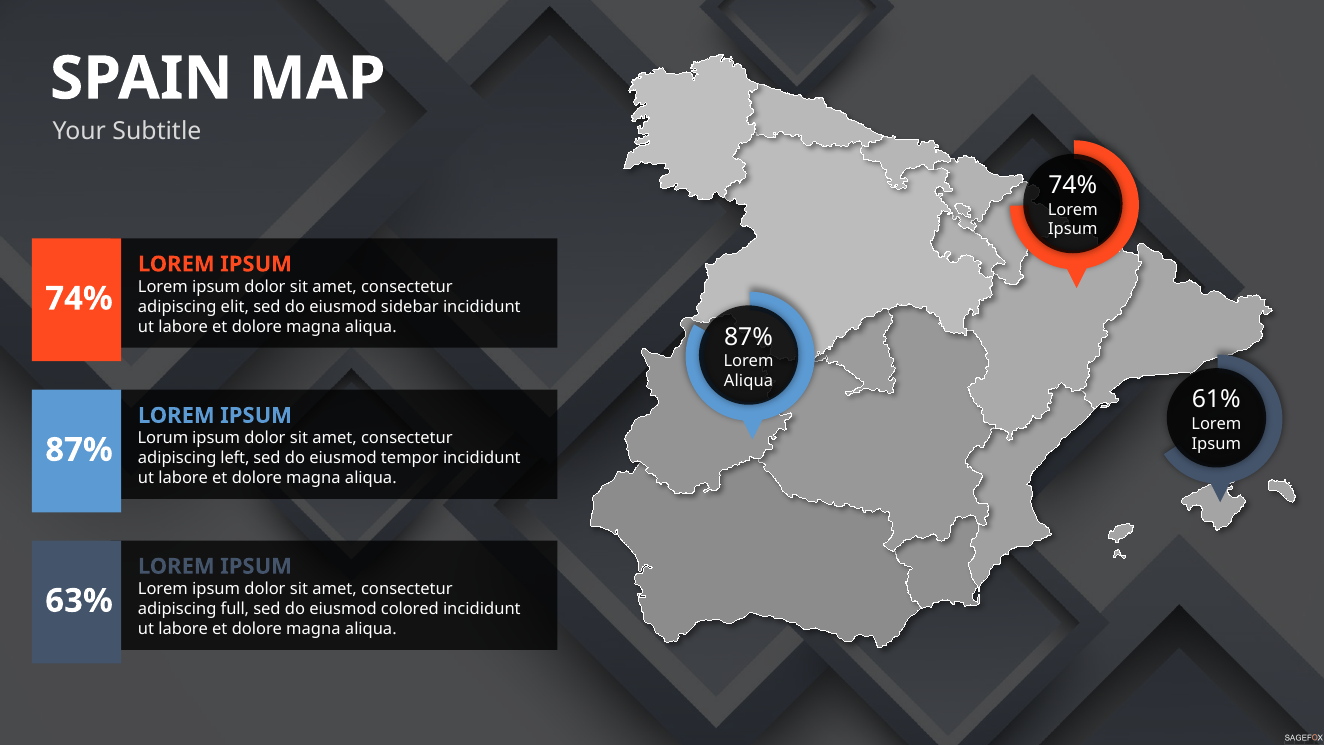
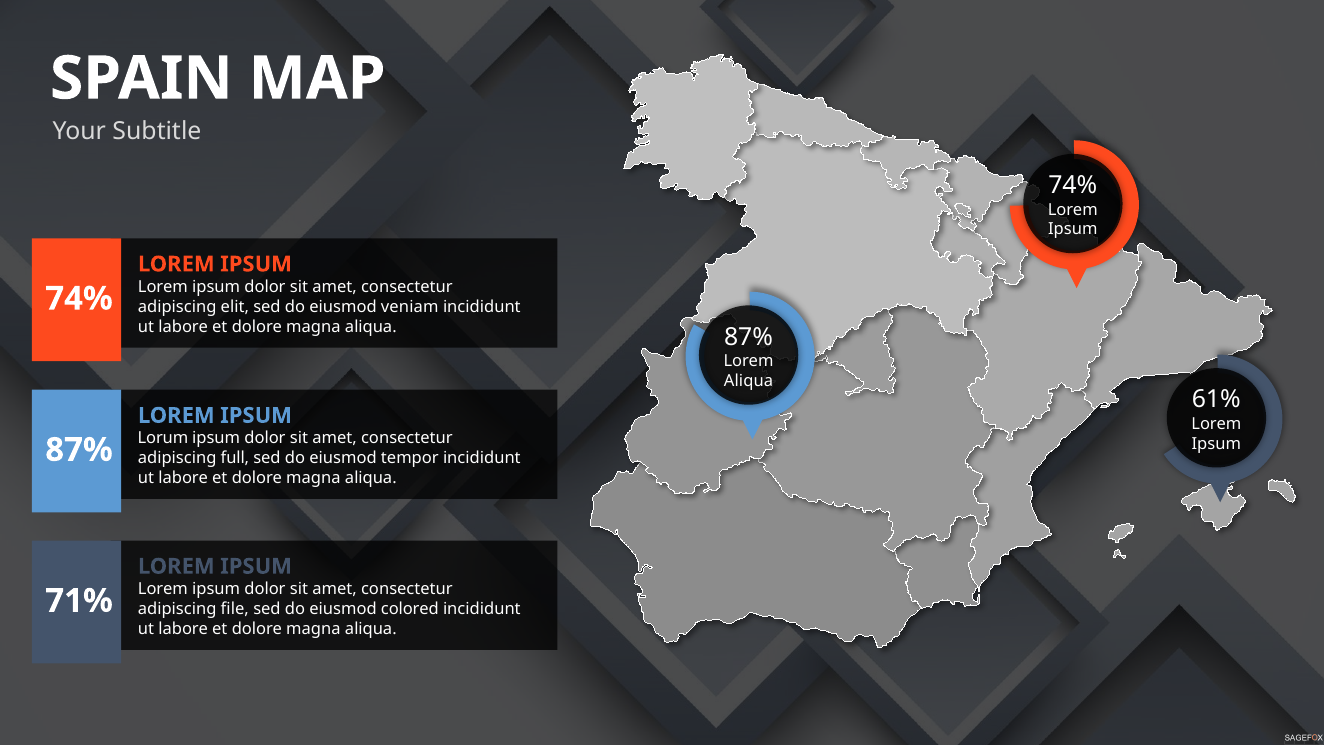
sidebar: sidebar -> veniam (410, 307)
left: left -> full (235, 458)
63%: 63% -> 71% (79, 601)
full: full -> file (235, 609)
